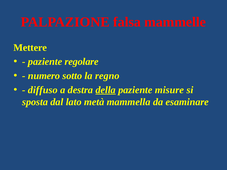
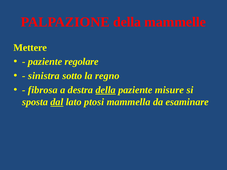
PALPAZIONE falsa: falsa -> della (127, 22)
numero: numero -> sinistra (44, 76)
diffuso: diffuso -> fibrosa (43, 90)
dal underline: none -> present (57, 102)
metà: metà -> ptosi (94, 102)
